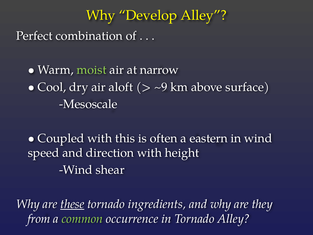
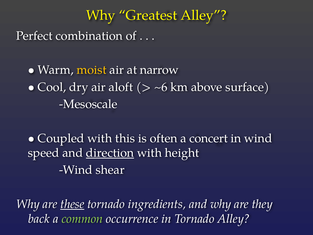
Develop: Develop -> Greatest (148, 15)
moist colour: light green -> yellow (92, 70)
~9: ~9 -> ~6 (161, 87)
eastern: eastern -> concert (209, 138)
direction underline: none -> present (110, 153)
from: from -> back (39, 219)
